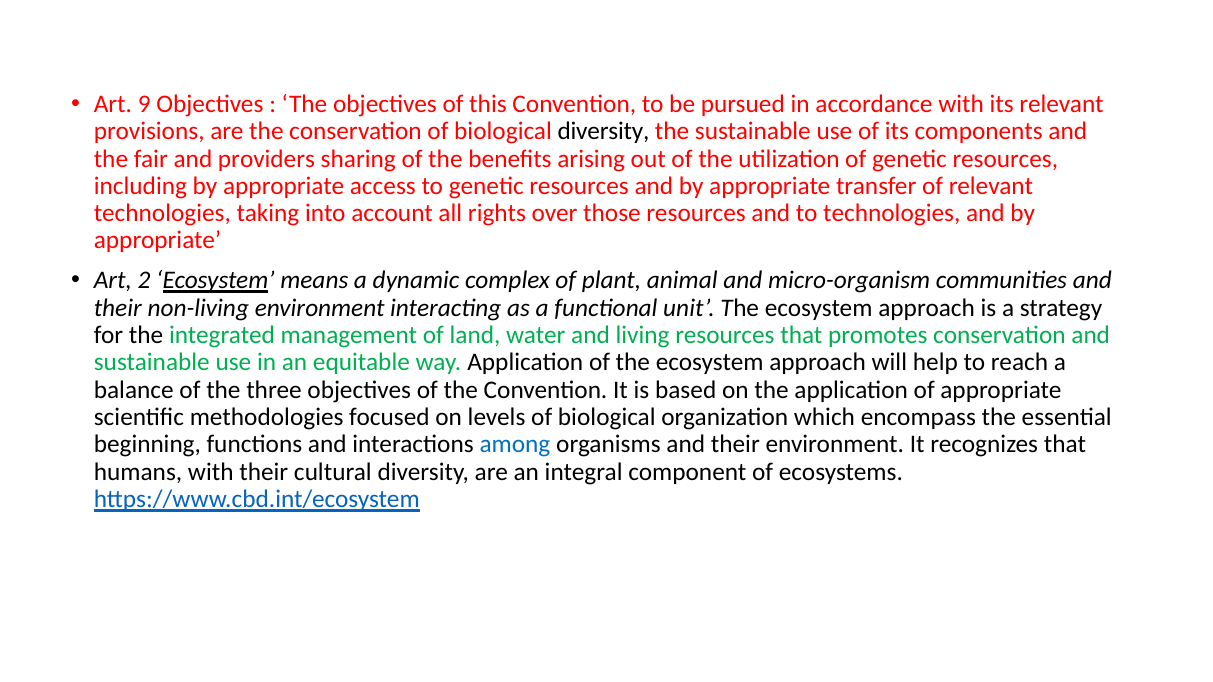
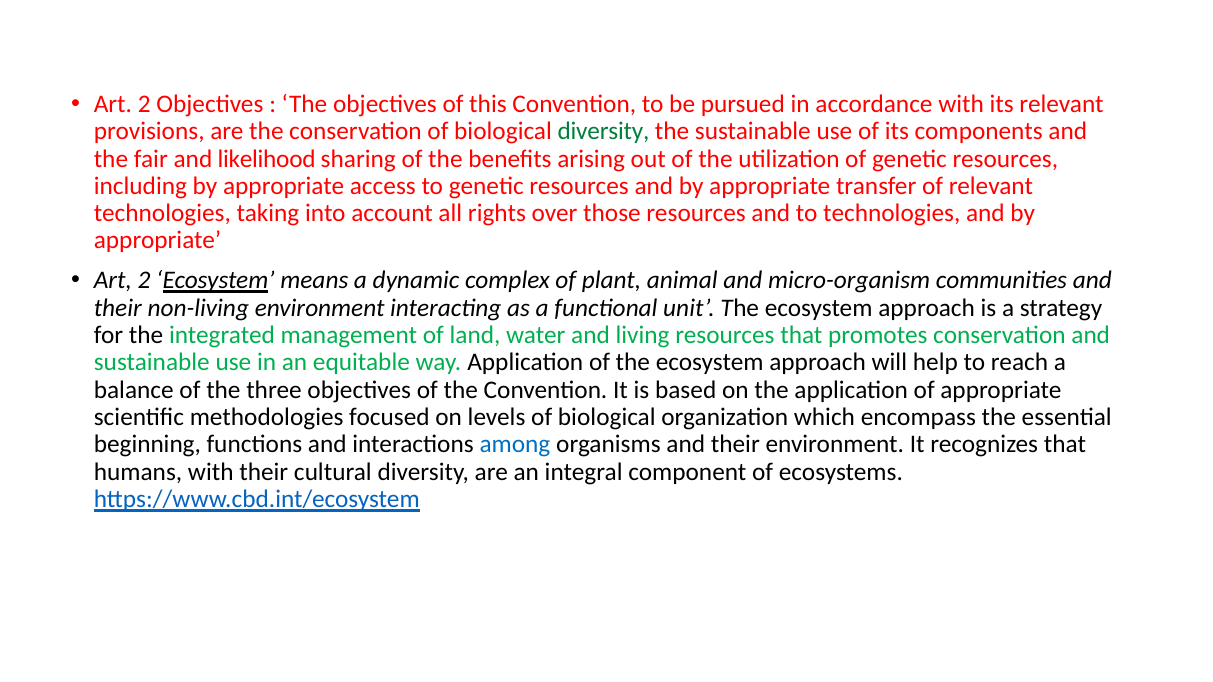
9: 9 -> 2 (144, 104)
diversity colour: black -> green (603, 131)
providers: providers -> likelihood (267, 159)
